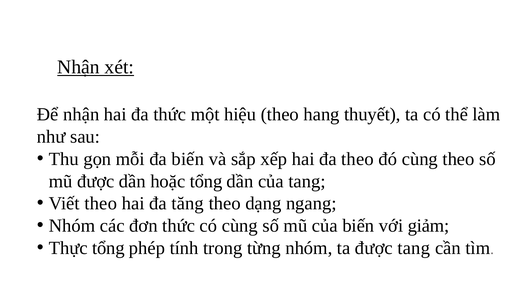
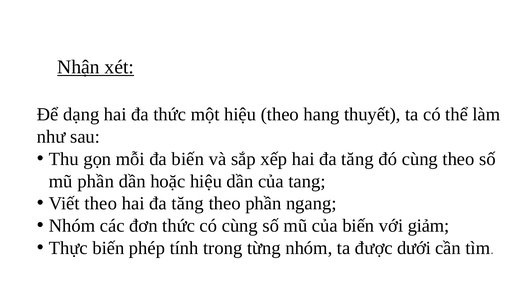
Để nhận: nhận -> dạng (81, 115)
xếp hai đa theo: theo -> tăng (358, 159)
mũ được: được -> phần (96, 181)
hoặc tổng: tổng -> hiệu (206, 181)
theo dạng: dạng -> phần (263, 204)
Thực tổng: tổng -> biến (108, 248)
được tang: tang -> dưới (414, 248)
